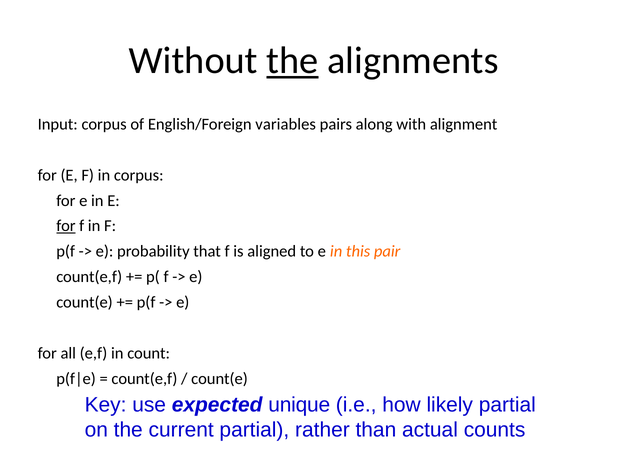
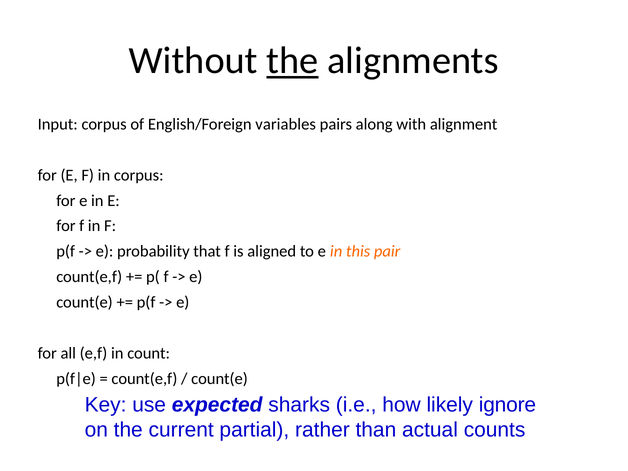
for underline: present -> none (66, 226)
unique: unique -> sharks (299, 405)
likely partial: partial -> ignore (507, 405)
